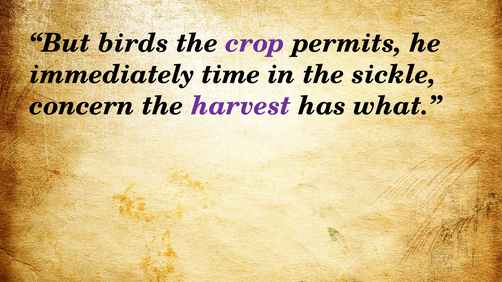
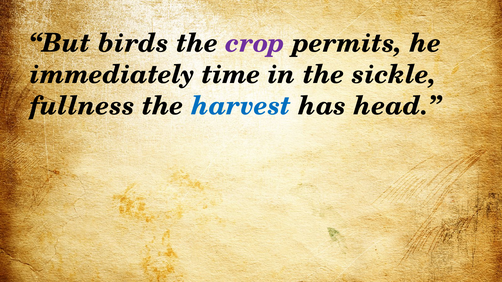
concern: concern -> fullness (82, 106)
harvest colour: purple -> blue (241, 106)
what: what -> head (397, 106)
